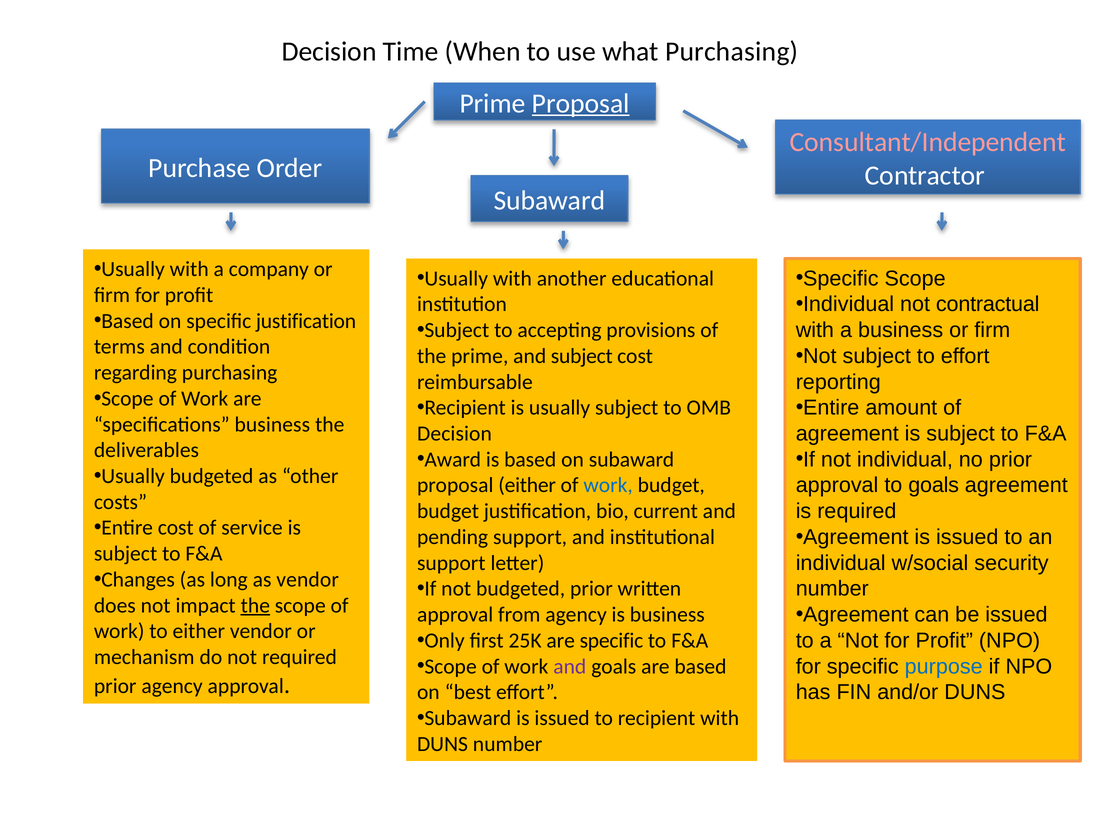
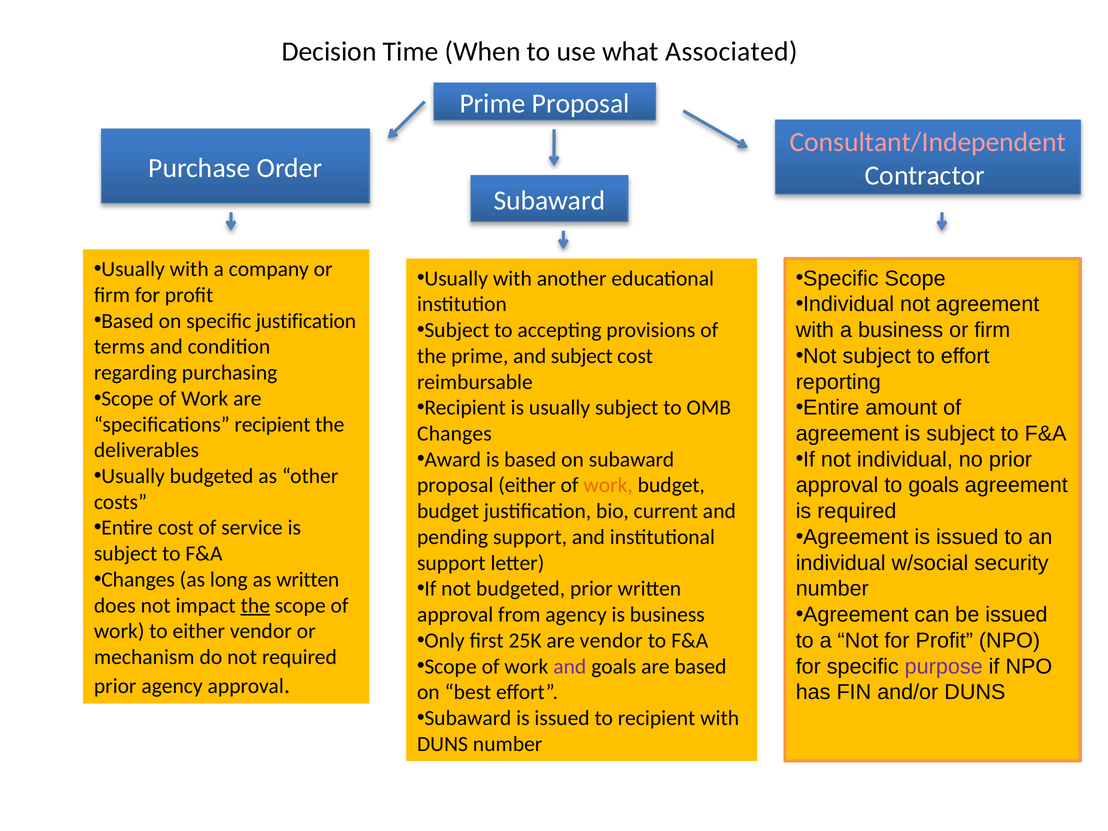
what Purchasing: Purchasing -> Associated (732, 52)
Proposal underline: present -> none (581, 103)
not contractual: contractual -> agreement (988, 304)
specifications business: business -> recipient (272, 424)
Decision: Decision -> Changes (454, 434)
work colour: blue -> orange (608, 485)
as vendor: vendor -> written (308, 580)
are specific: specific -> vendor (611, 641)
purpose colour: blue -> purple (944, 666)
